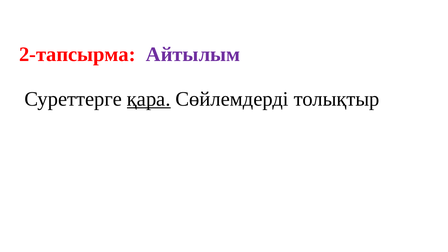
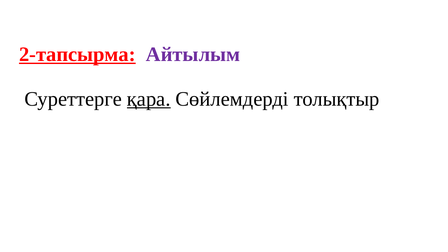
2-тапсырма underline: none -> present (77, 55)
